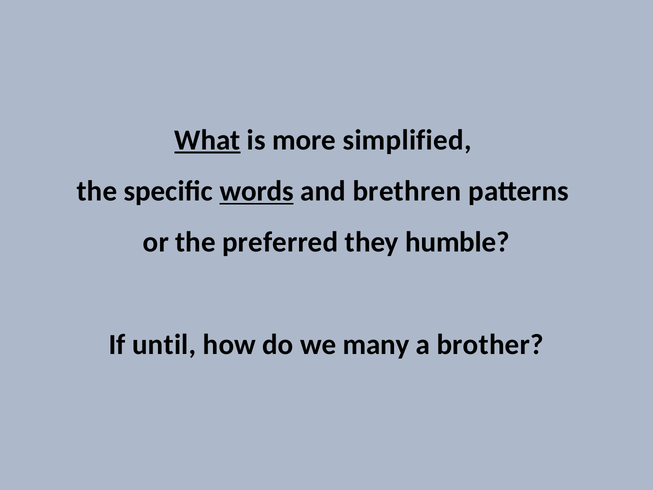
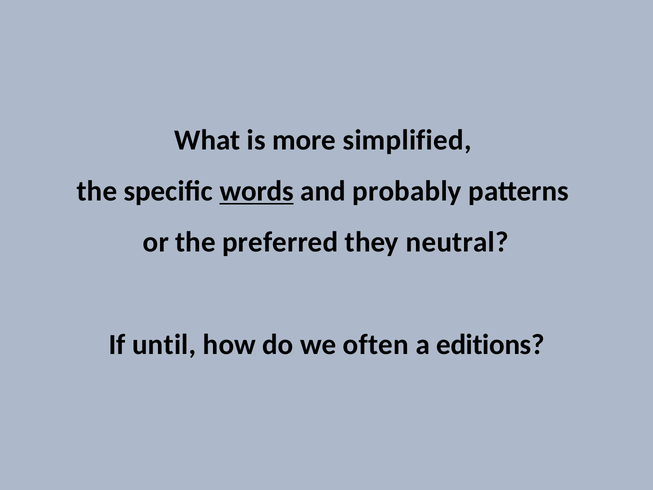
What underline: present -> none (207, 140)
brethren: brethren -> probably (407, 191)
humble: humble -> neutral (457, 242)
many: many -> often (376, 345)
brother: brother -> editions (490, 345)
